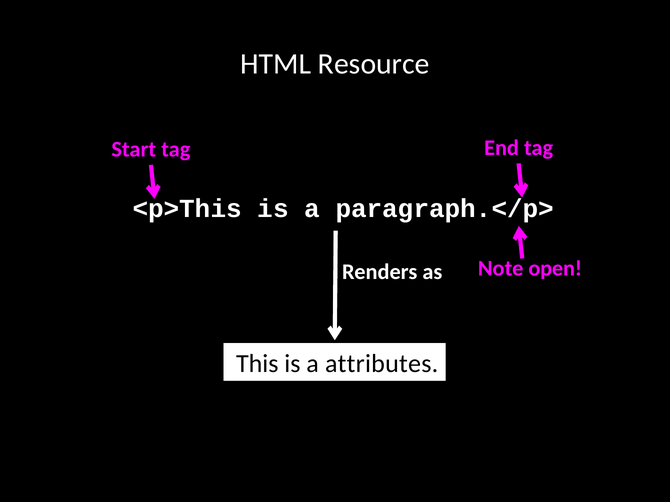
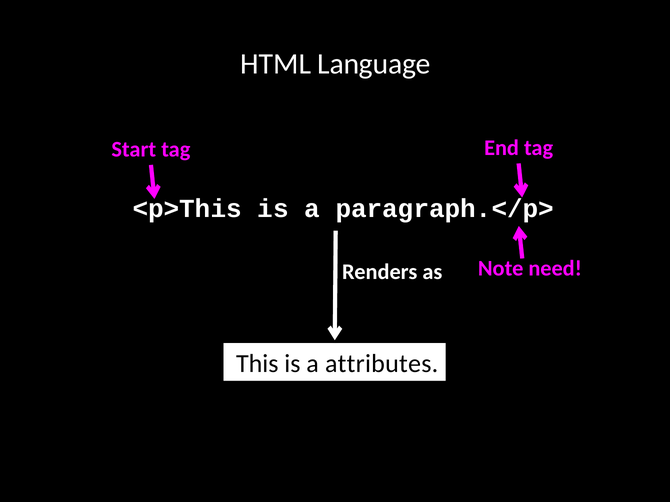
Resource: Resource -> Language (374, 64)
open: open -> need (555, 269)
